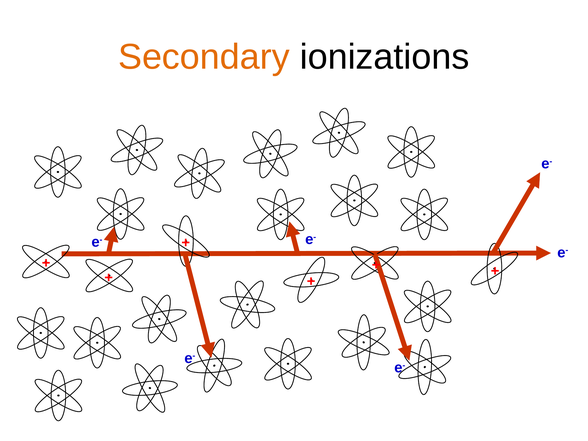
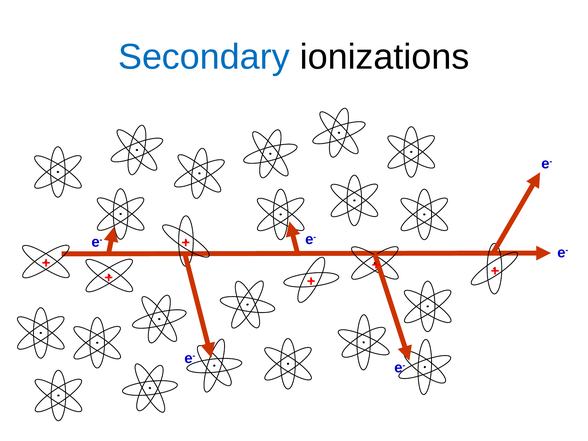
Secondary colour: orange -> blue (204, 57)
